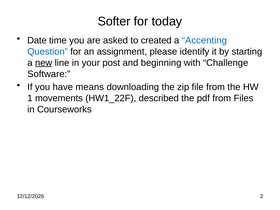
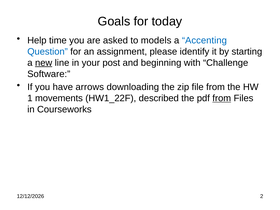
Softer: Softer -> Goals (114, 21)
Date: Date -> Help (37, 40)
created: created -> models (156, 40)
means: means -> arrows (90, 87)
from underline: none -> present (222, 98)
